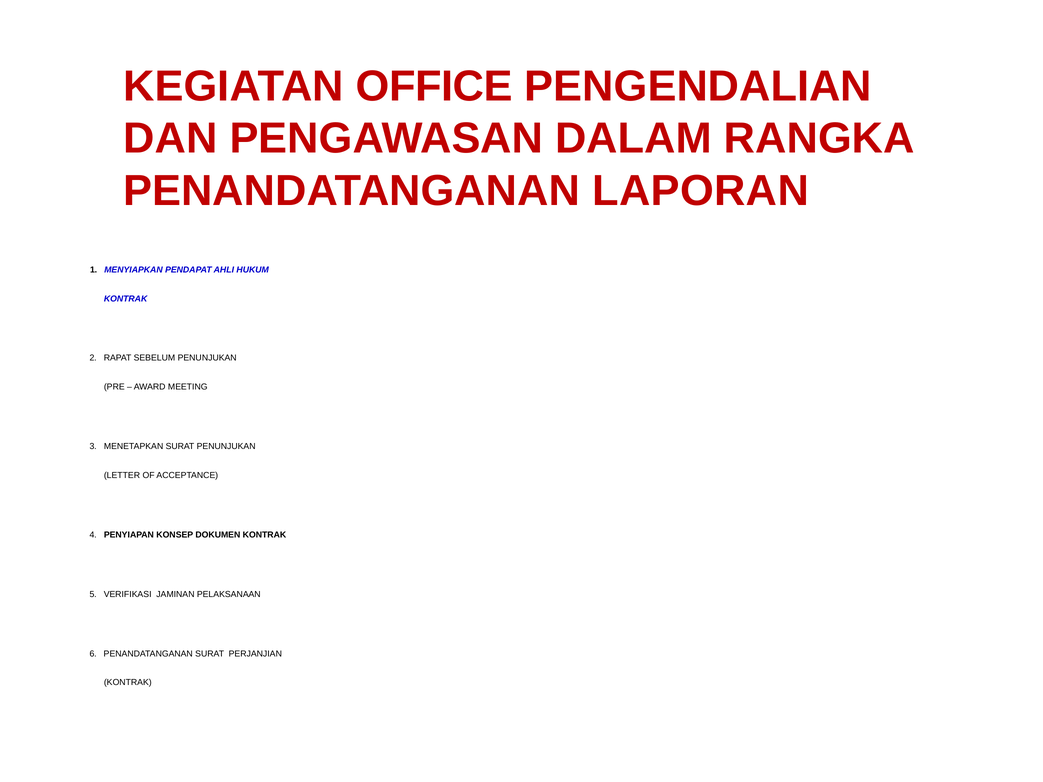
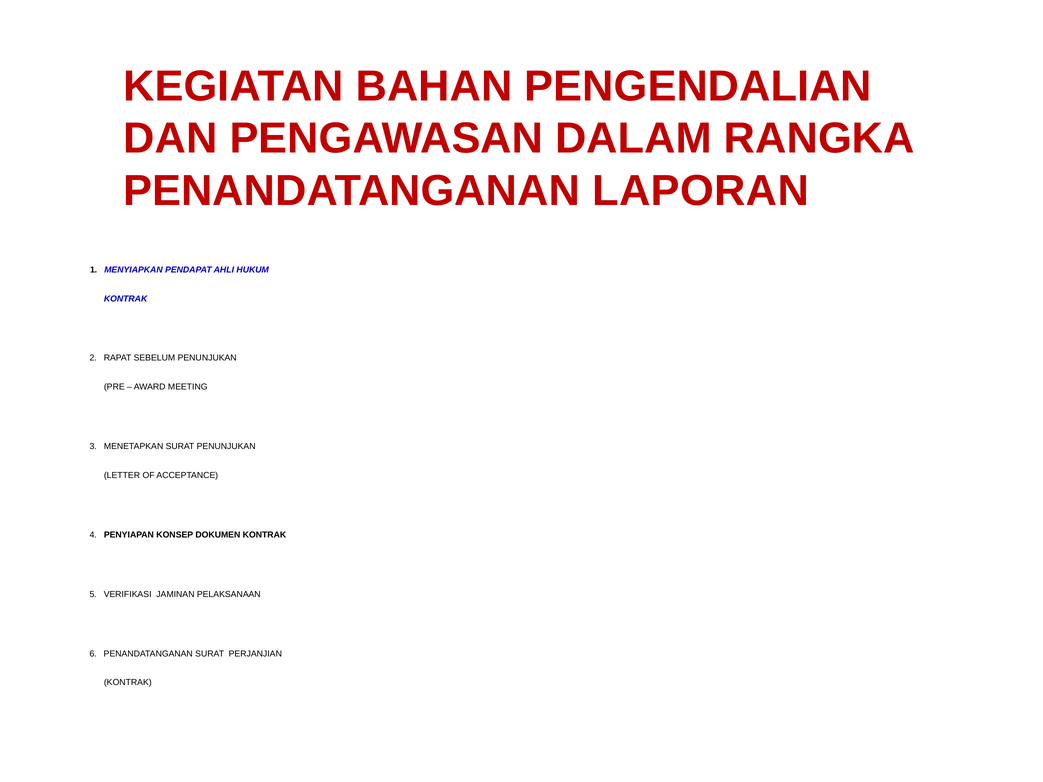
OFFICE: OFFICE -> BAHAN (434, 86)
